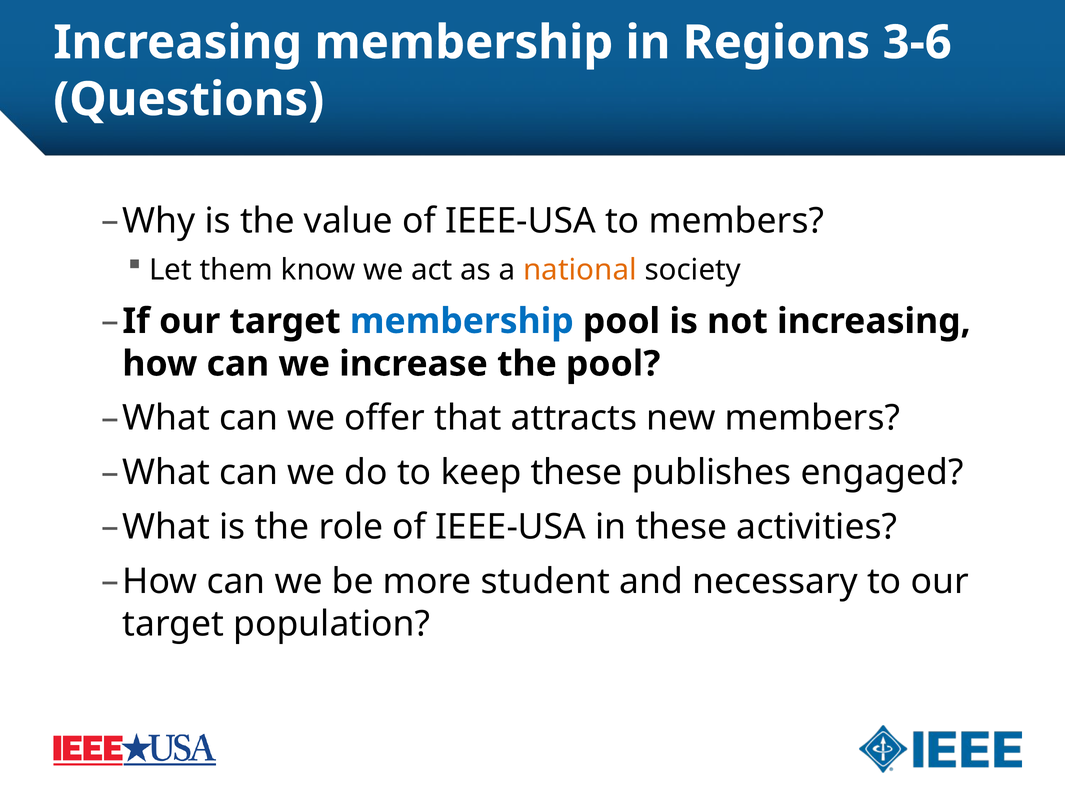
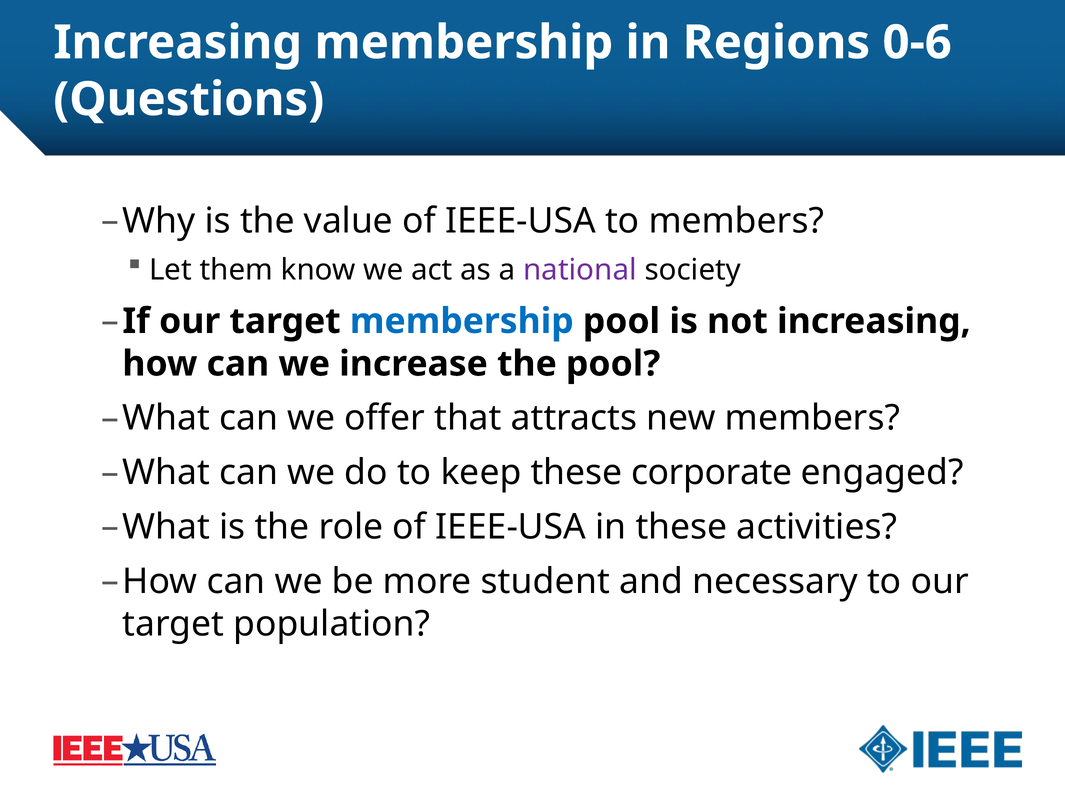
3-6: 3-6 -> 0-6 (917, 43)
national colour: orange -> purple (580, 270)
publishes: publishes -> corporate (712, 473)
